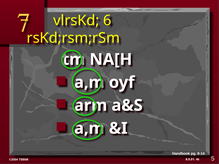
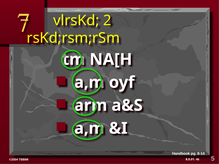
6: 6 -> 2 (107, 21)
